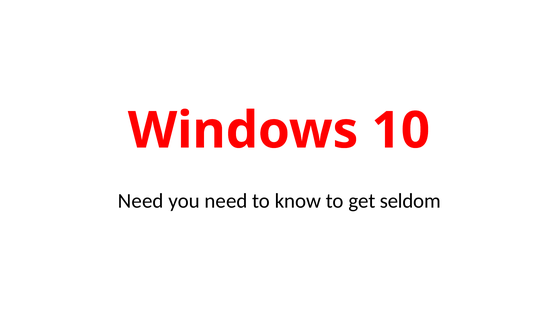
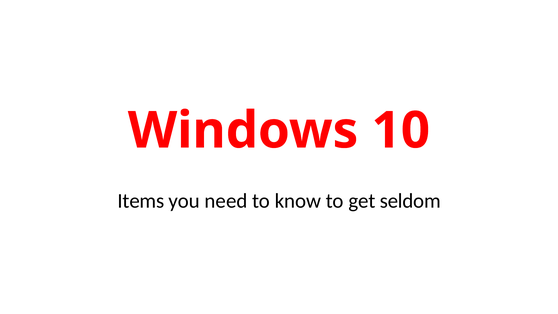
Need: Need -> Items (141, 201)
